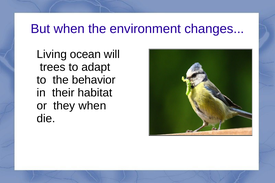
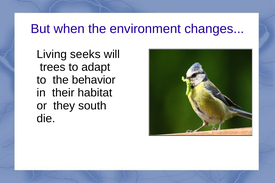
ocean: ocean -> seeks (85, 54)
they when: when -> south (92, 106)
